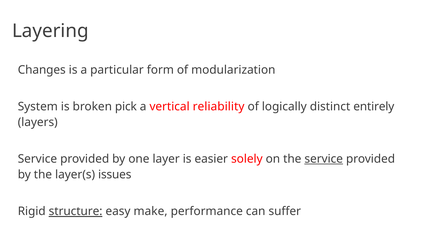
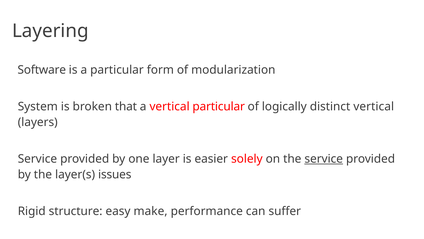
Changes: Changes -> Software (42, 70)
pick: pick -> that (126, 106)
vertical reliability: reliability -> particular (219, 106)
distinct entirely: entirely -> vertical (374, 106)
structure underline: present -> none (76, 211)
